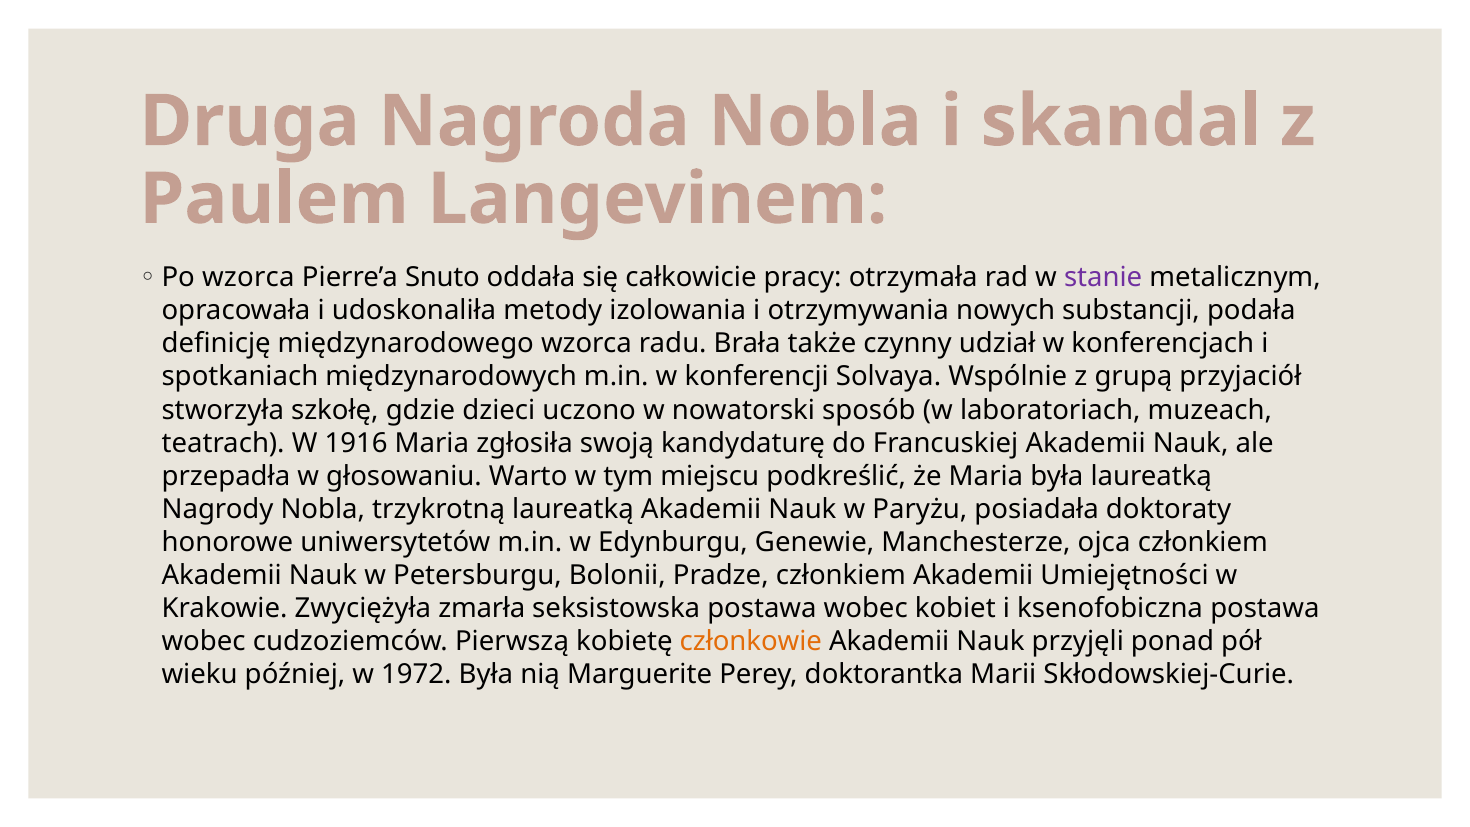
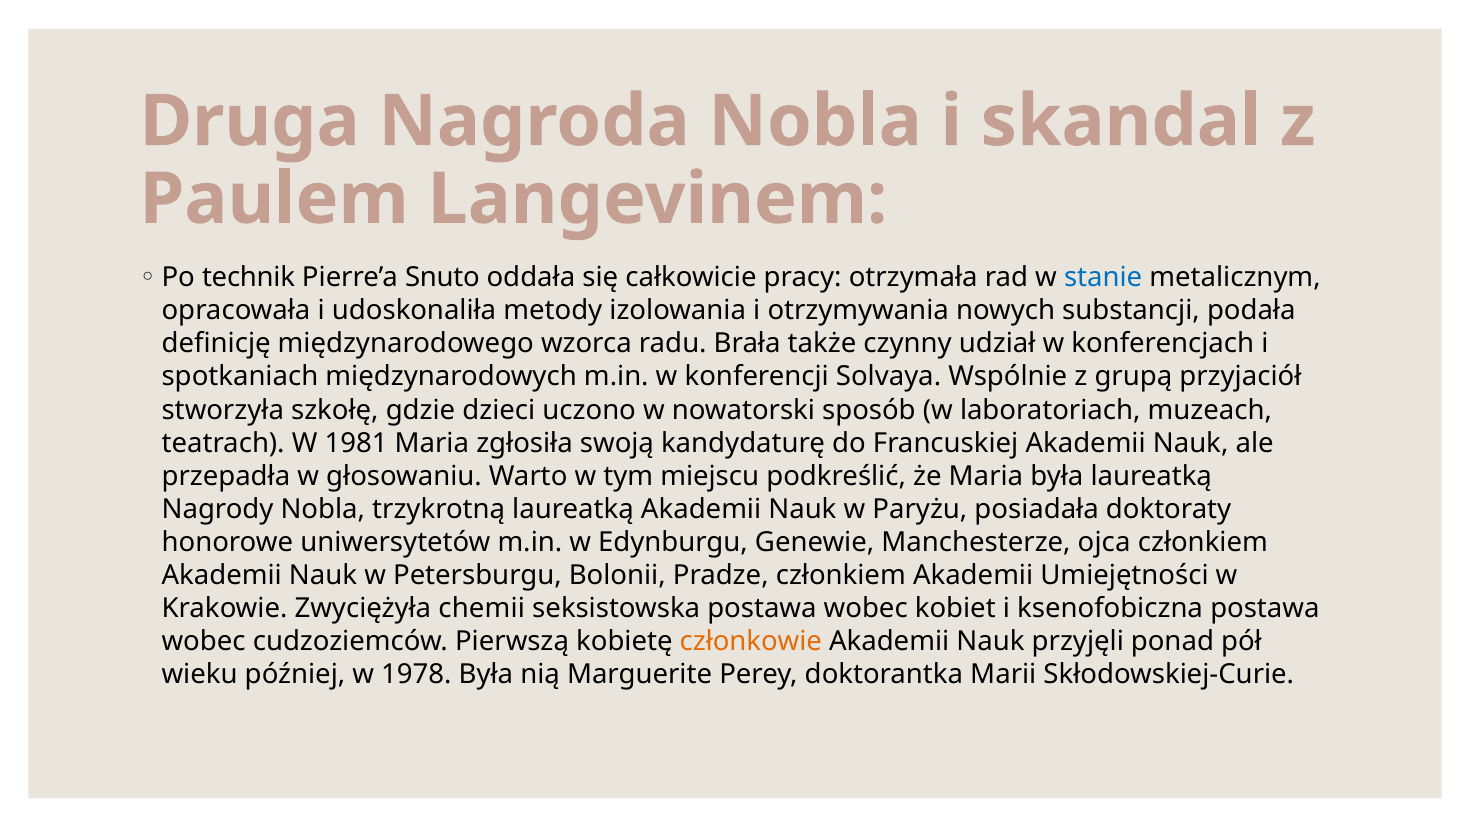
Po wzorca: wzorca -> technik (249, 278)
stanie colour: purple -> blue (1103, 278)
1916: 1916 -> 1981 (356, 443)
zmarła: zmarła -> chemii (482, 608)
1972: 1972 -> 1978 (416, 674)
